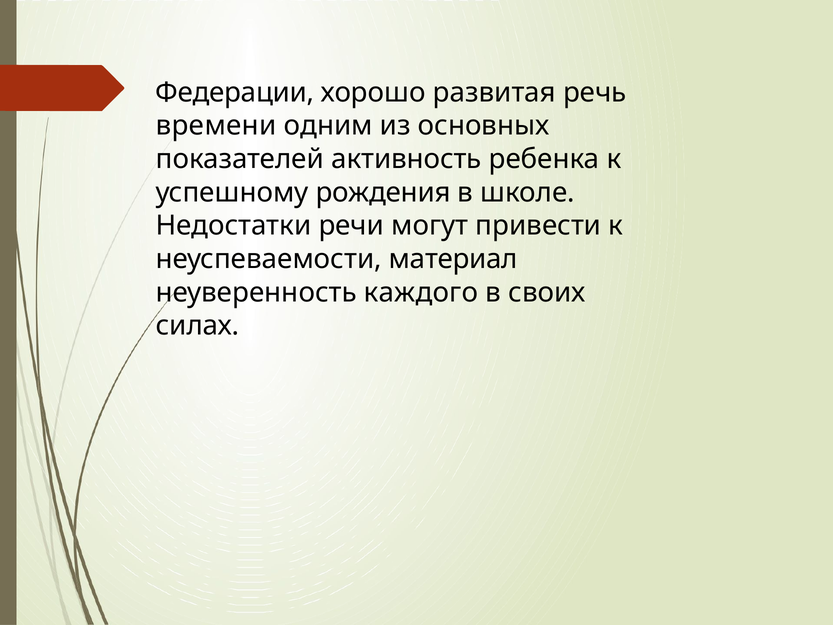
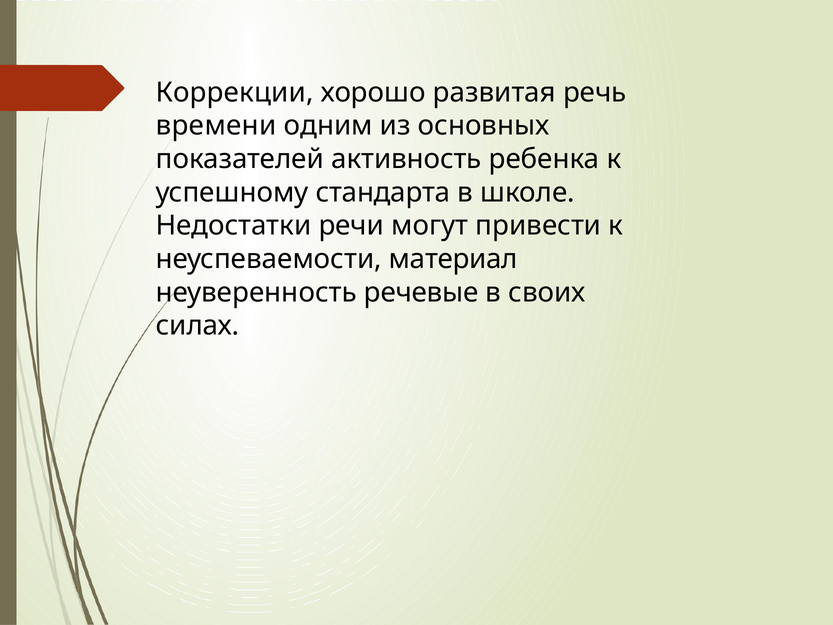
Федерации: Федерации -> Коррекции (235, 92)
рождения: рождения -> стандарта (383, 192)
каждого: каждого -> речевые (421, 292)
